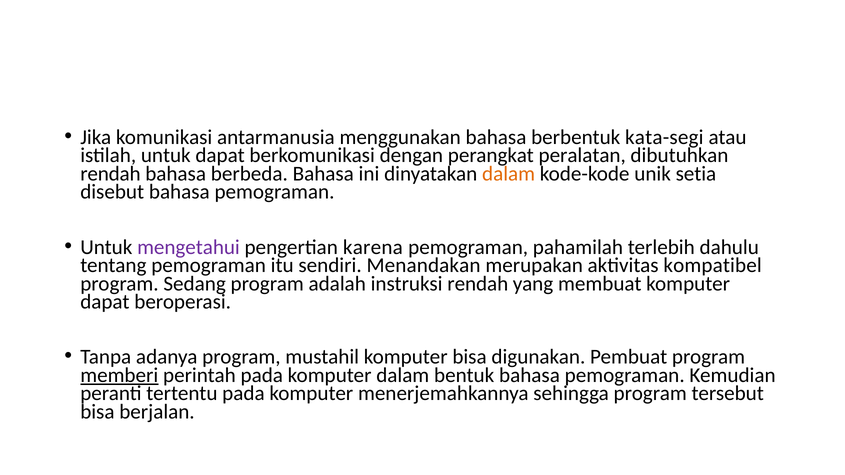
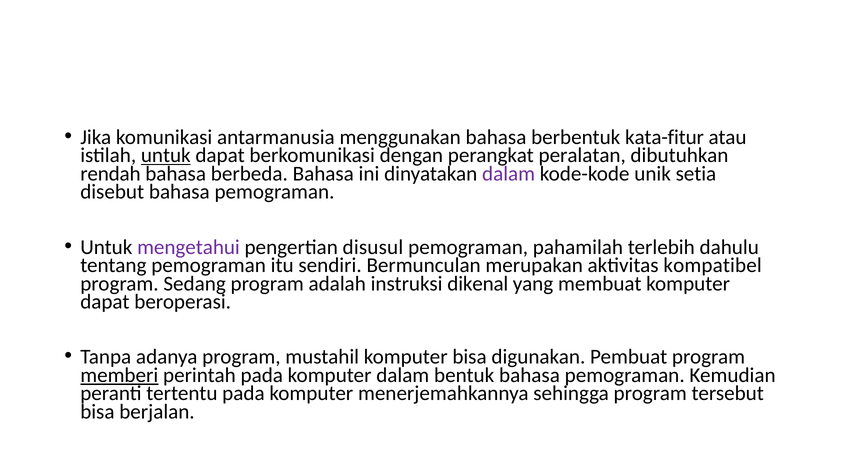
kata-segi: kata-segi -> kata-fitur (664, 137)
untuk underline: none -> present (166, 156)
dalam colour: orange -> purple (509, 174)
karena: karena -> disusul (373, 247)
Menandakan: Menandakan -> Bermunculan (424, 266)
instruksi rendah: rendah -> dikenal (478, 284)
